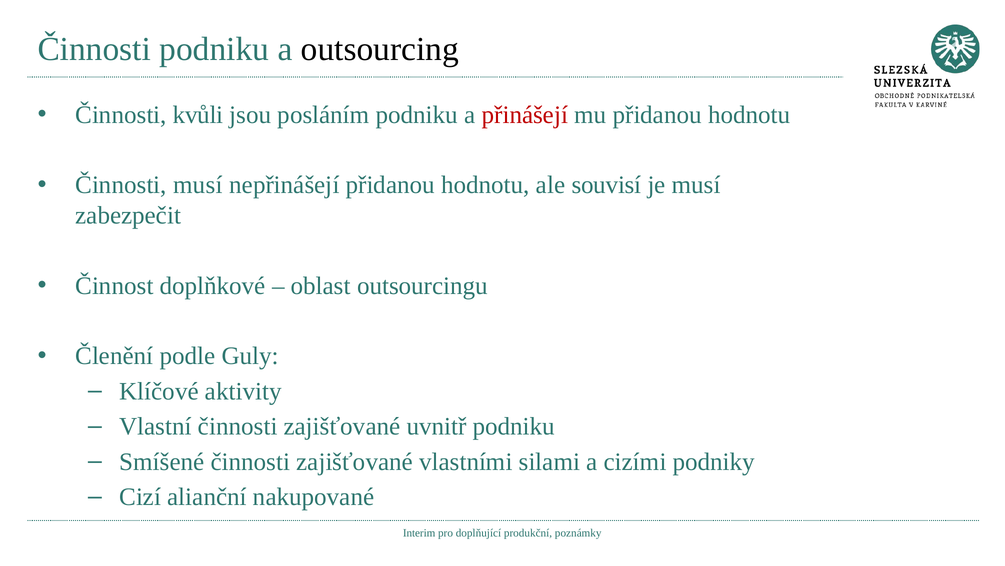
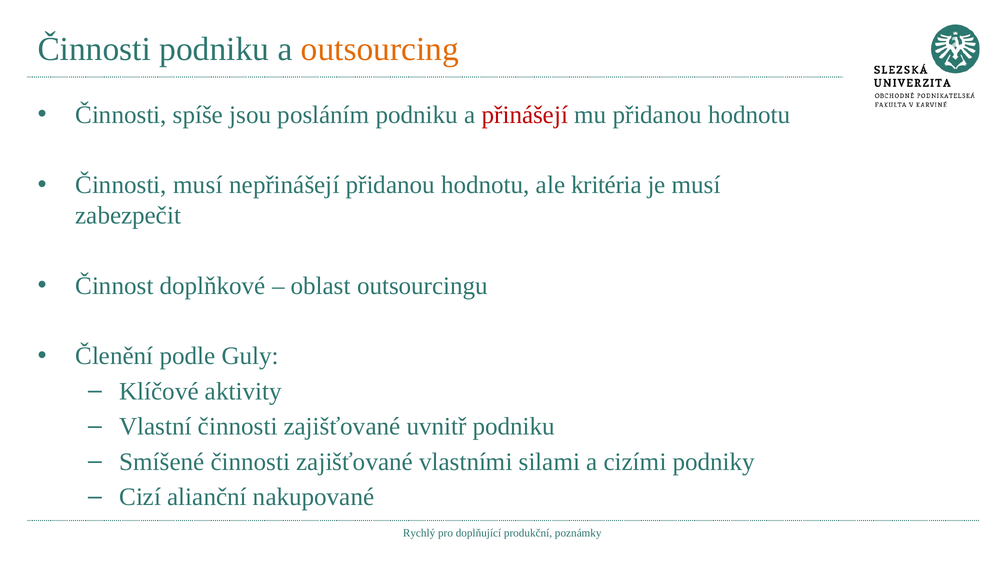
outsourcing colour: black -> orange (380, 49)
kvůli: kvůli -> spíše (198, 115)
souvisí: souvisí -> kritéria (606, 185)
Interim: Interim -> Rychlý (419, 533)
